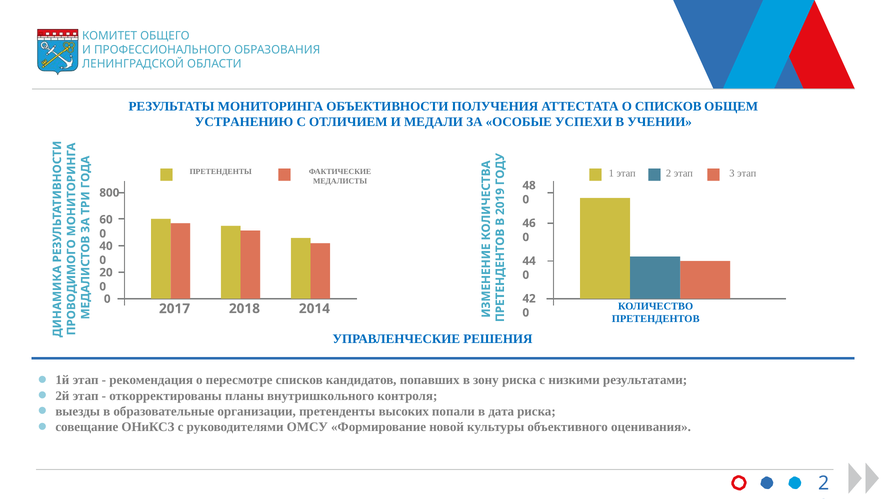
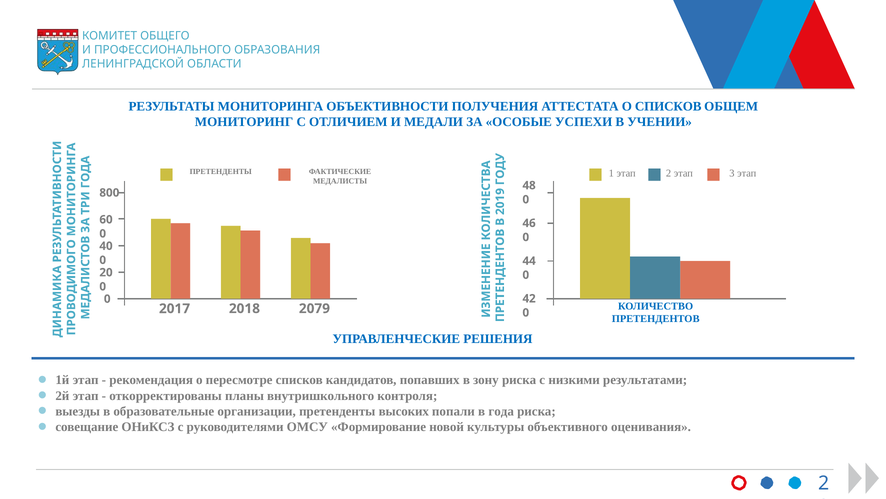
УСТРАНЕНИЮ: УСТРАНЕНИЮ -> МОНИТОРИНГ (244, 122)
2014: 2014 -> 2079 (314, 309)
дата: дата -> года (501, 411)
